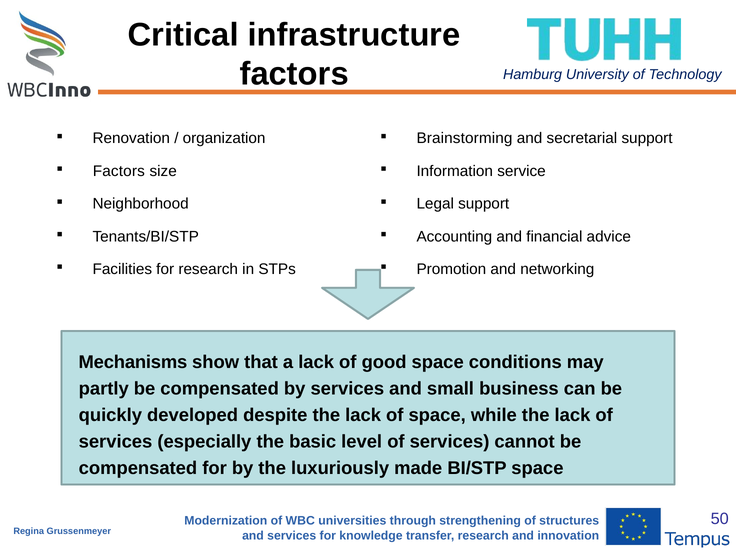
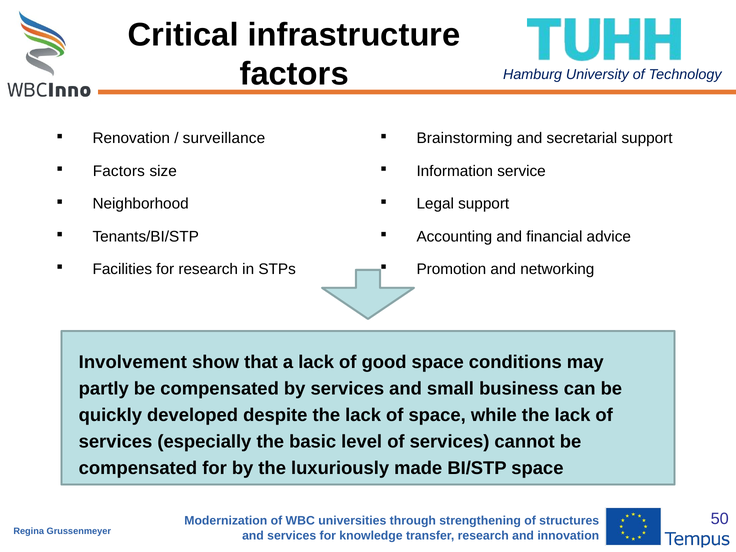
organization: organization -> surveillance (224, 138)
Mechanisms: Mechanisms -> Involvement (133, 362)
